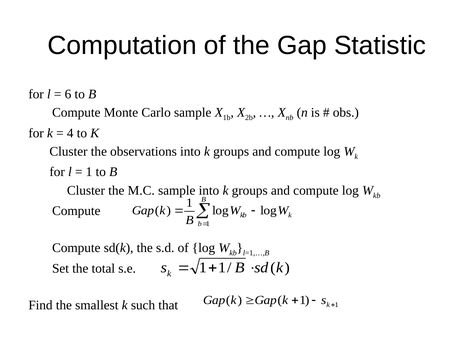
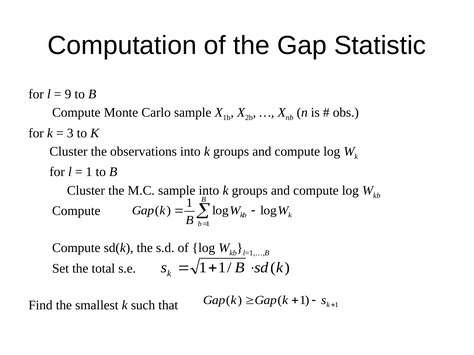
6: 6 -> 9 (68, 94)
4: 4 -> 3 (70, 133)
